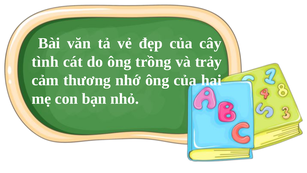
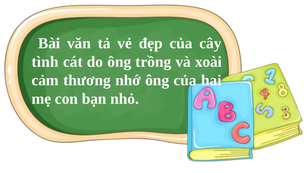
trảy: trảy -> xoài (208, 62)
